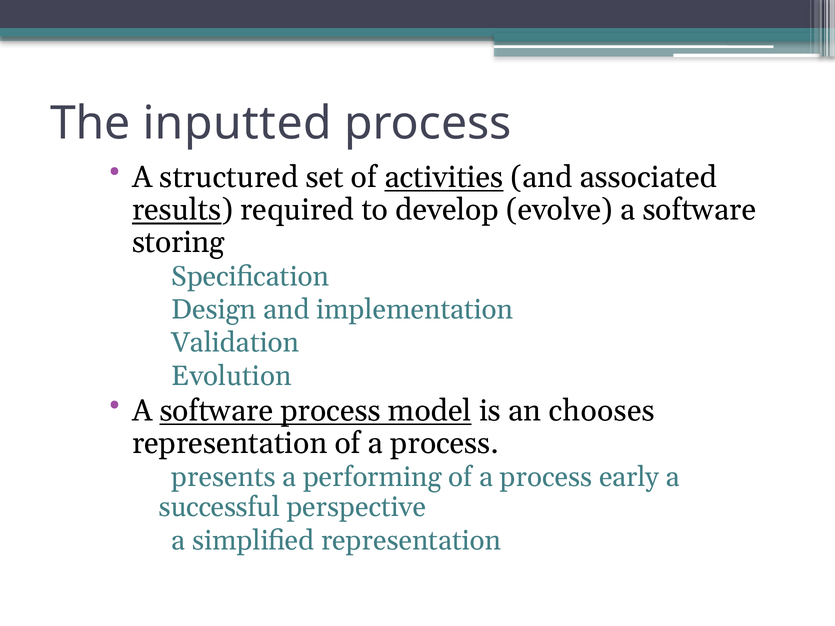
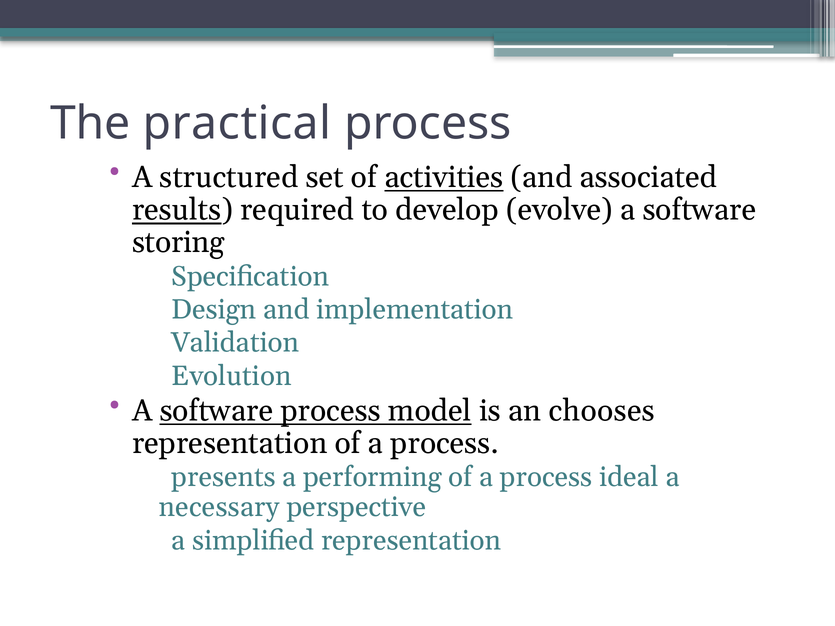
inputted: inputted -> practical (237, 124)
early: early -> ideal (629, 477)
successful: successful -> necessary (219, 507)
